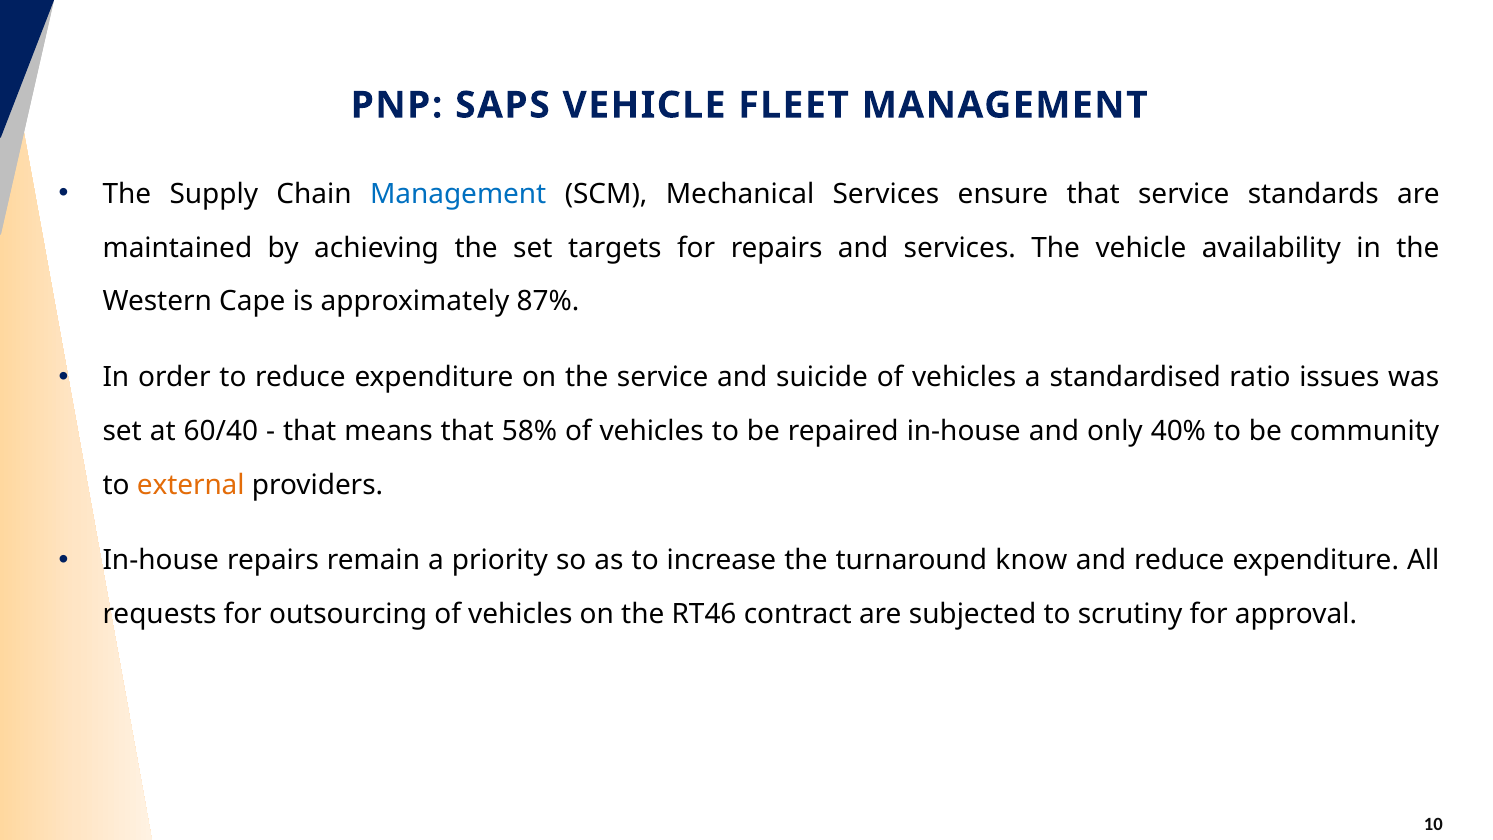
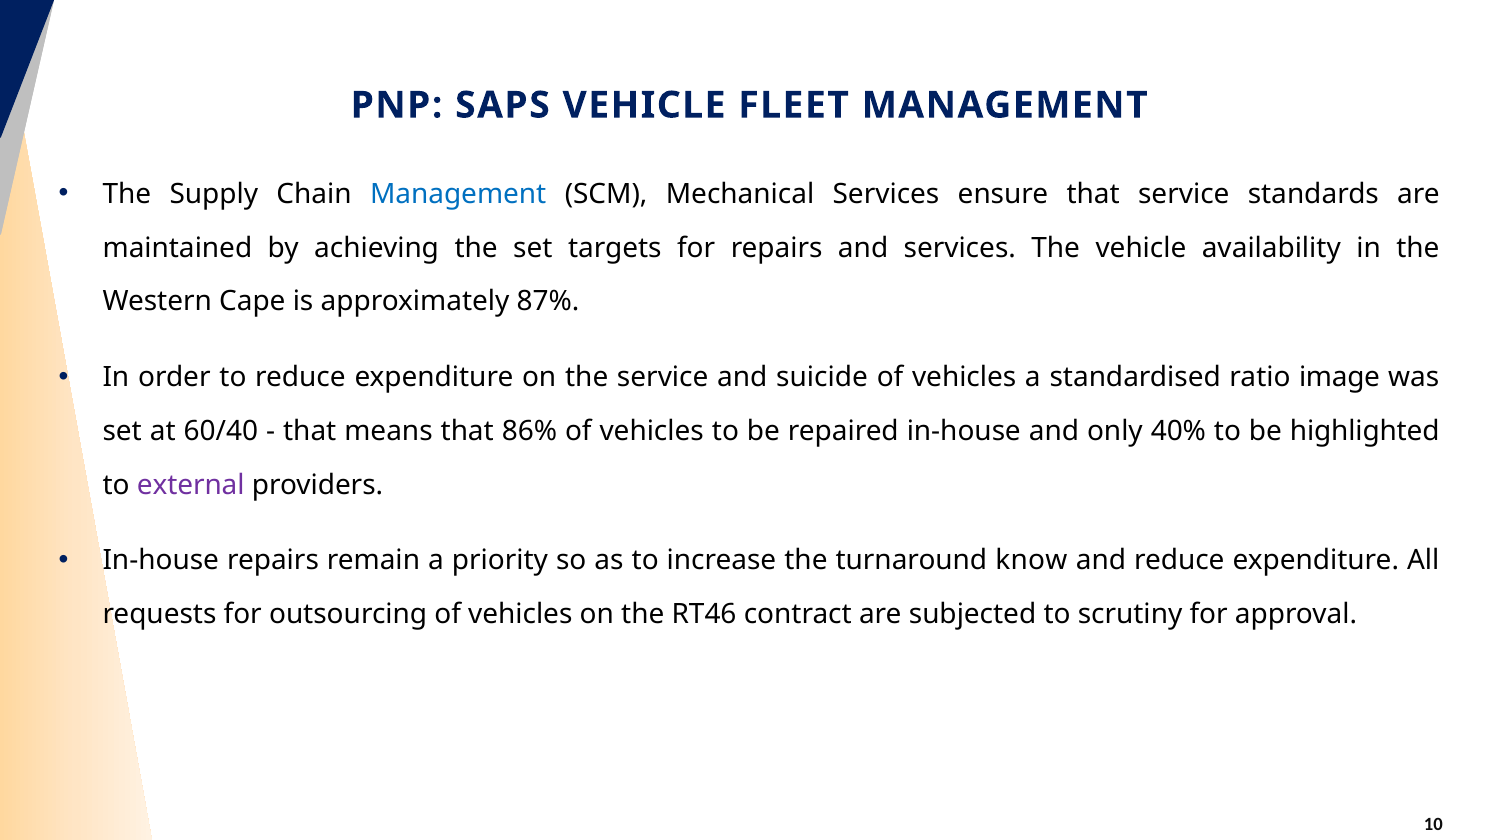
issues: issues -> image (1340, 377)
58%: 58% -> 86% (529, 431)
community: community -> highlighted (1365, 431)
external colour: orange -> purple (191, 485)
